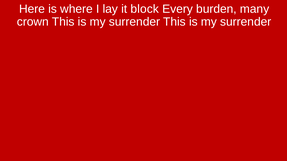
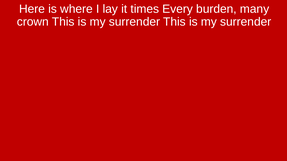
block: block -> times (145, 9)
